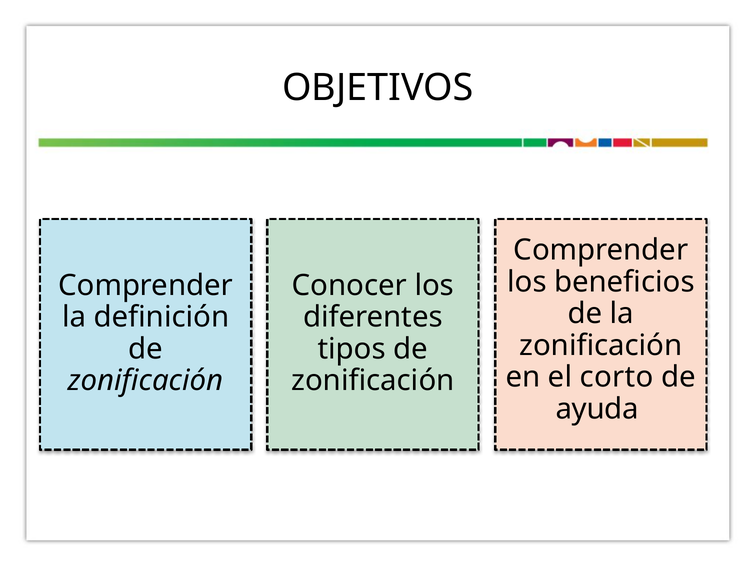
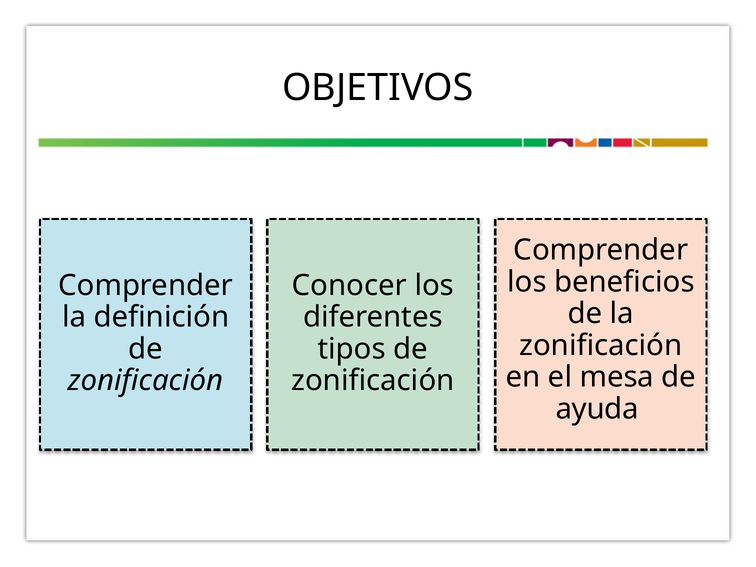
corto: corto -> mesa (617, 377)
